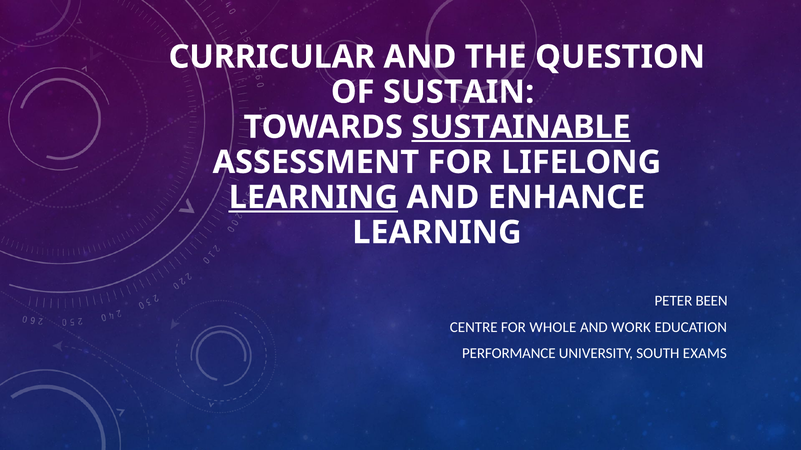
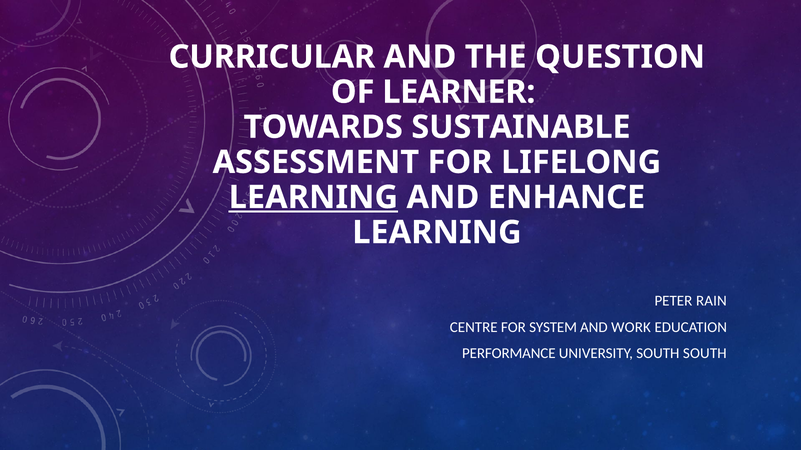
SUSTAIN: SUSTAIN -> LEARNER (459, 92)
SUSTAINABLE underline: present -> none (521, 127)
BEEN: BEEN -> RAIN (711, 301)
WHOLE: WHOLE -> SYSTEM (553, 328)
SOUTH EXAMS: EXAMS -> SOUTH (705, 354)
